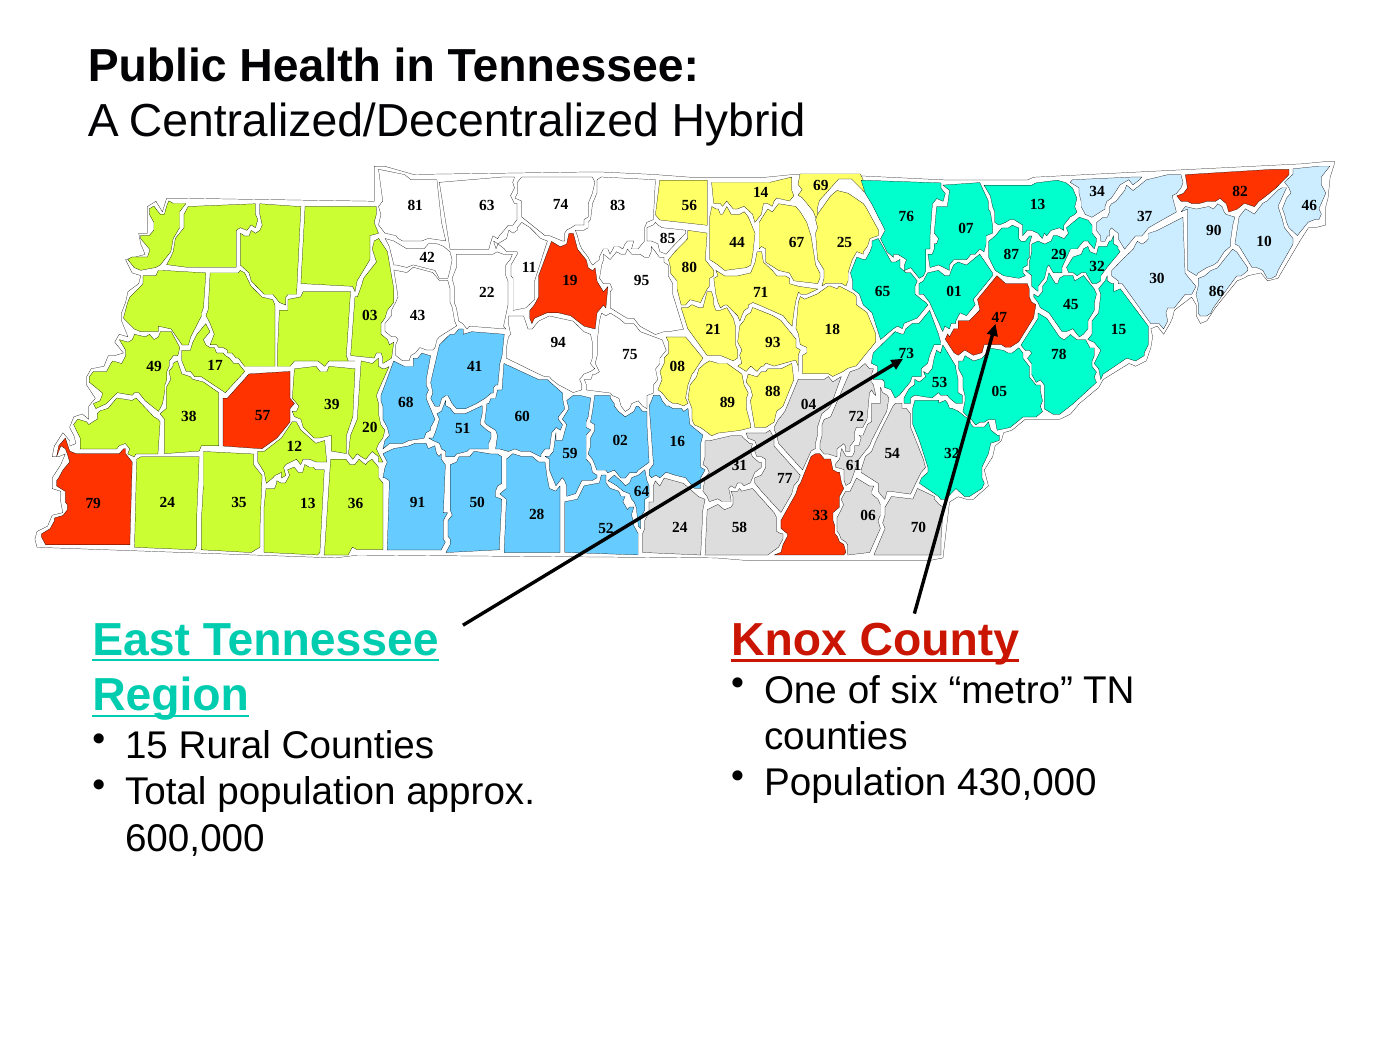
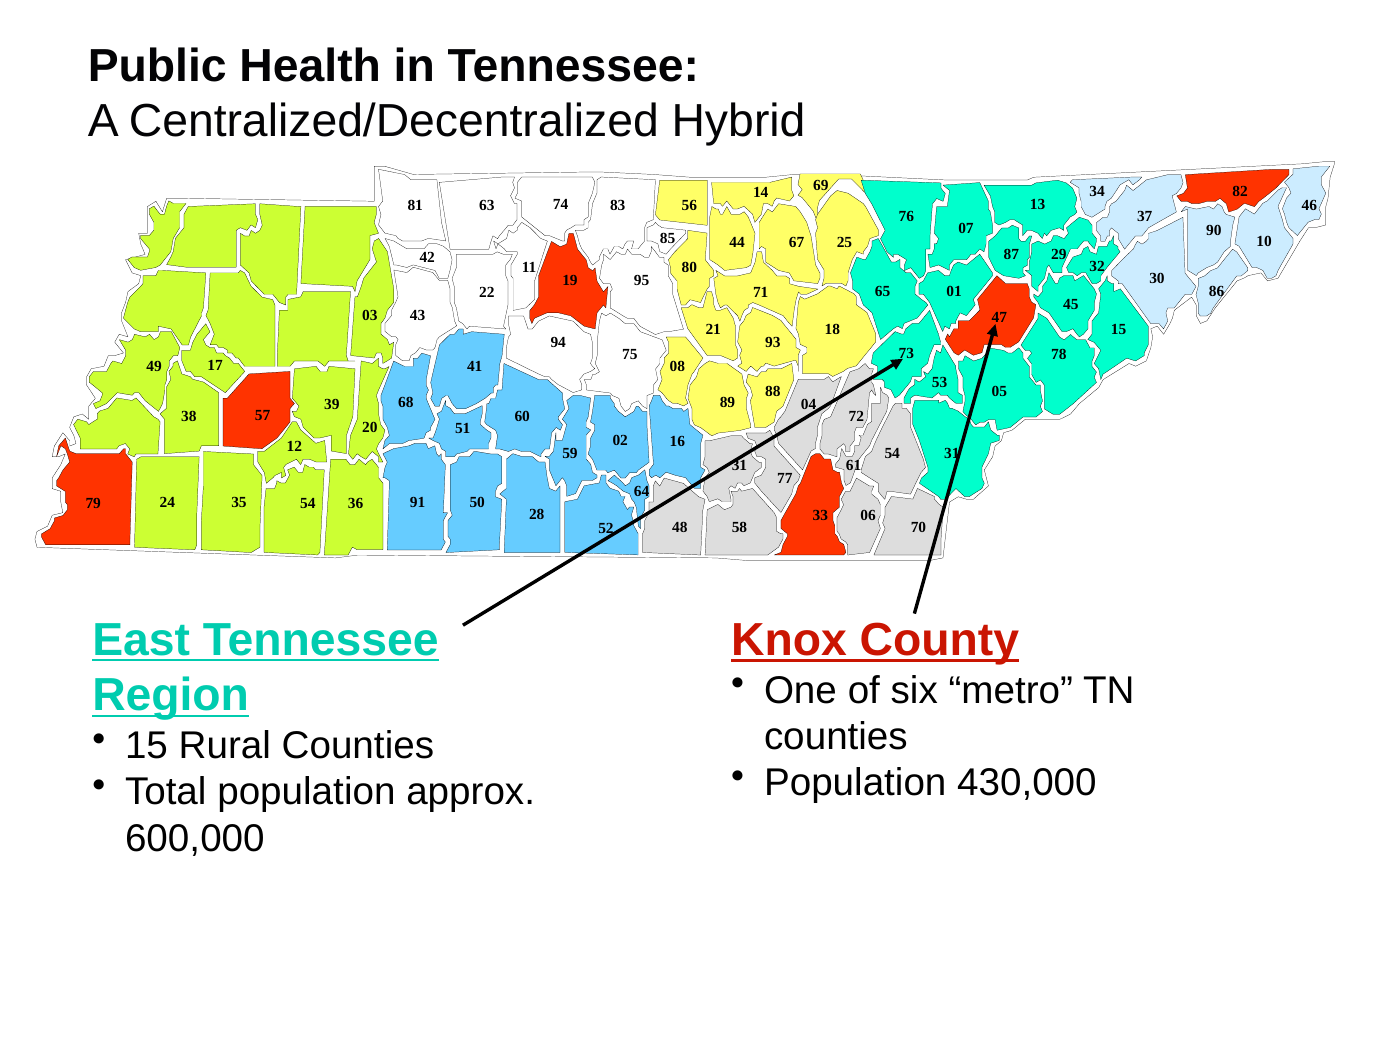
54 32: 32 -> 31 (952, 454)
35 13: 13 -> 54 (308, 503)
52 24: 24 -> 48 (680, 527)
